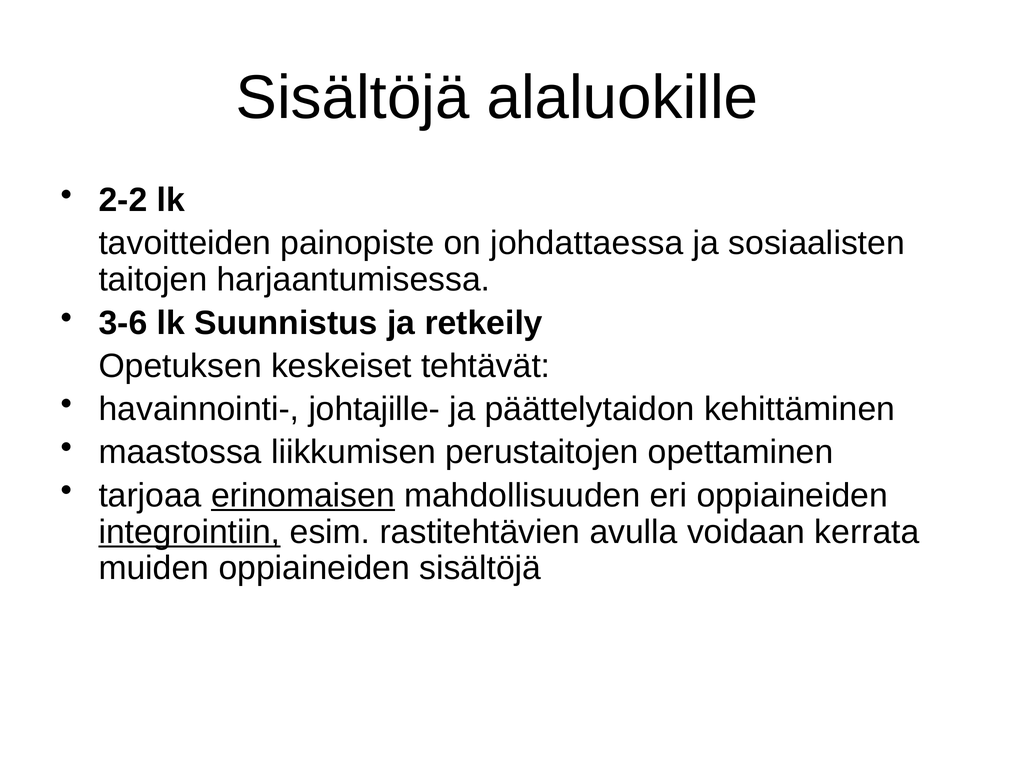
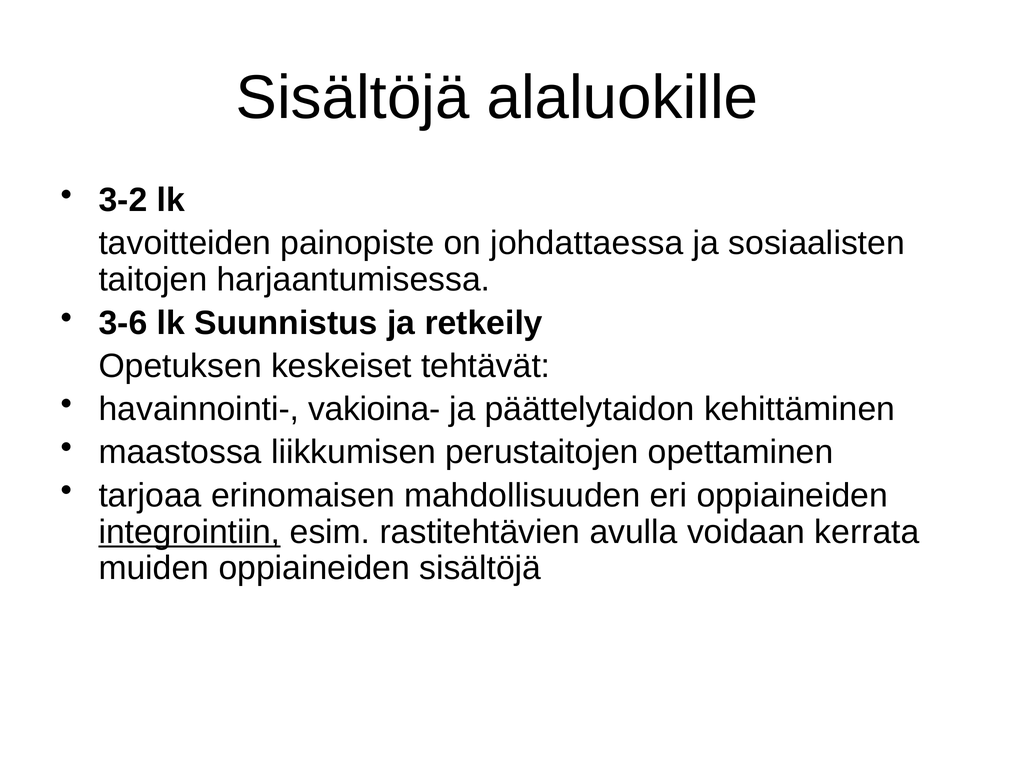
2-2: 2-2 -> 3-2 (123, 200)
johtajille-: johtajille- -> vakioina- (374, 409)
erinomaisen underline: present -> none (303, 496)
